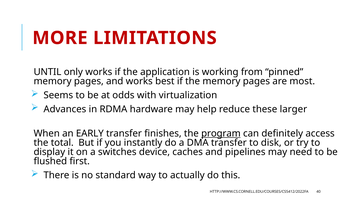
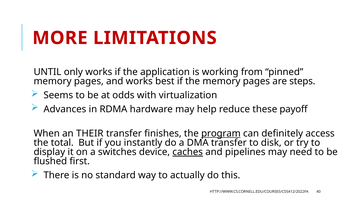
most: most -> steps (302, 81)
larger: larger -> payoff (294, 109)
EARLY: EARLY -> THEIR (90, 133)
caches underline: none -> present (188, 152)
